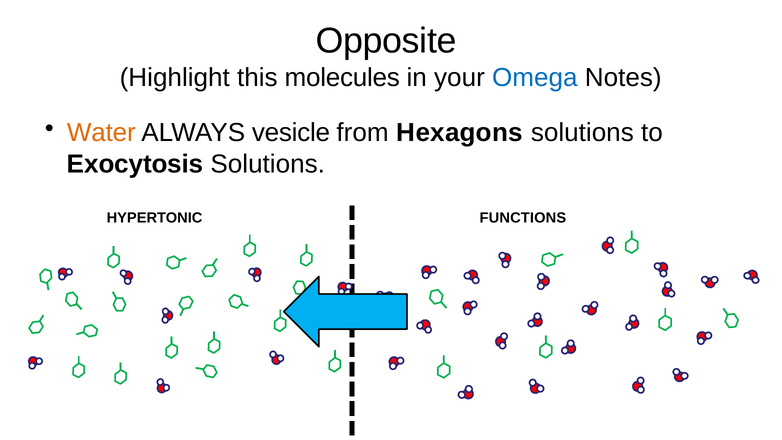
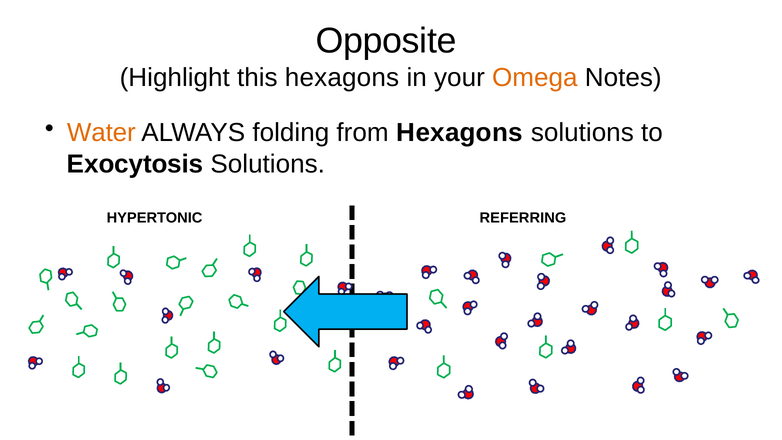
this molecules: molecules -> hexagons (342, 78)
Omega colour: blue -> orange (535, 78)
vesicle: vesicle -> folding (291, 133)
FUNCTIONS: FUNCTIONS -> REFERRING (523, 218)
